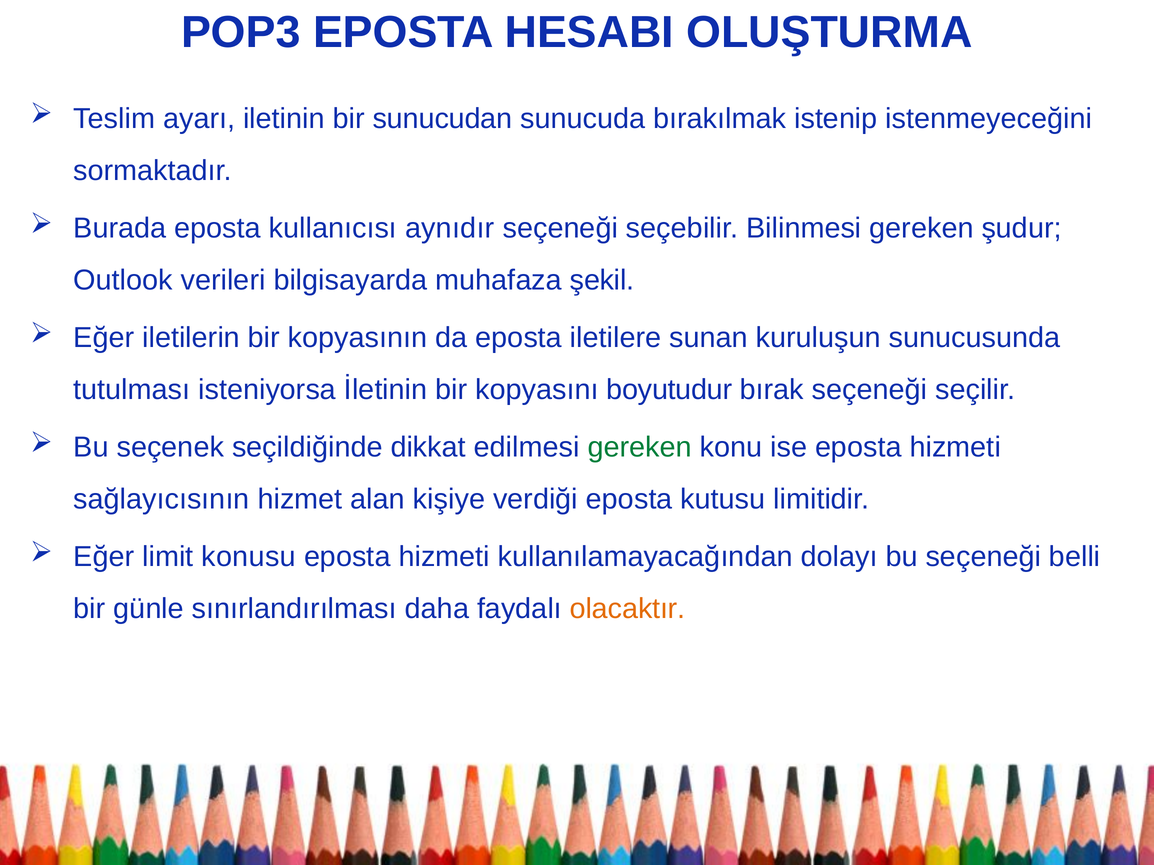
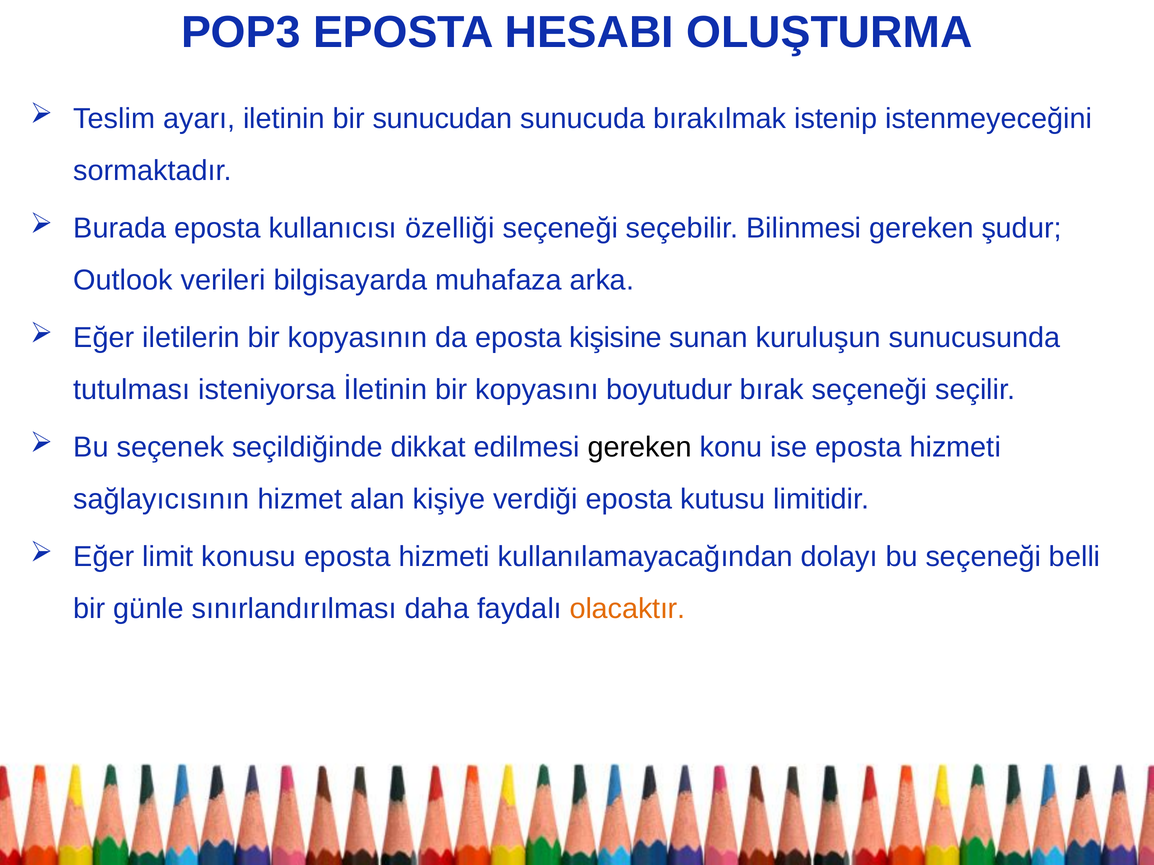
aynıdır: aynıdır -> özelliği (450, 228)
şekil: şekil -> arka (602, 280)
iletilere: iletilere -> kişisine (616, 338)
gereken colour: green -> black (640, 448)
